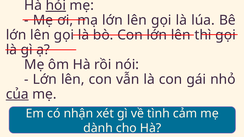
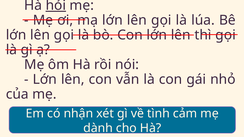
của underline: present -> none (17, 95)
